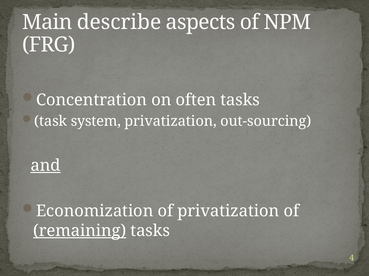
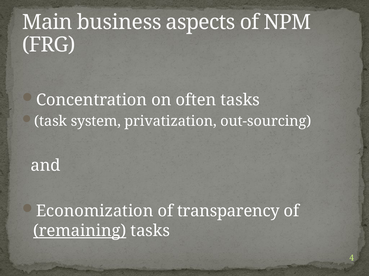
describe: describe -> business (119, 22)
and underline: present -> none (46, 166)
of privatization: privatization -> transparency (228, 212)
